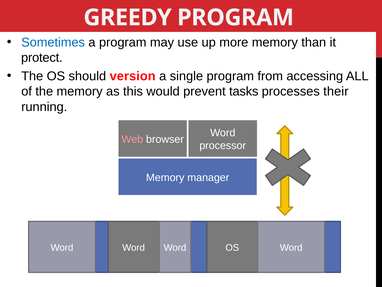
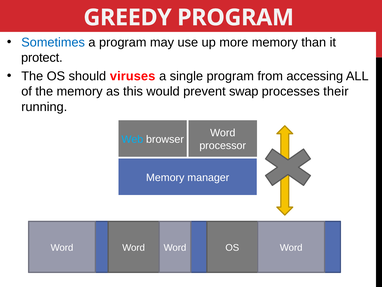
version: version -> viruses (133, 76)
tasks: tasks -> swap (244, 91)
Web colour: pink -> light blue (132, 139)
